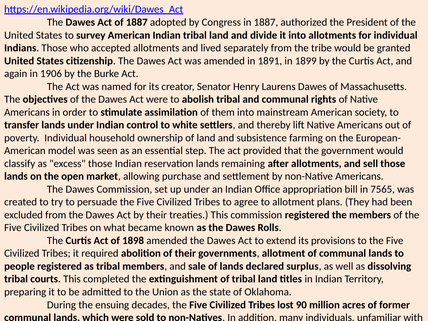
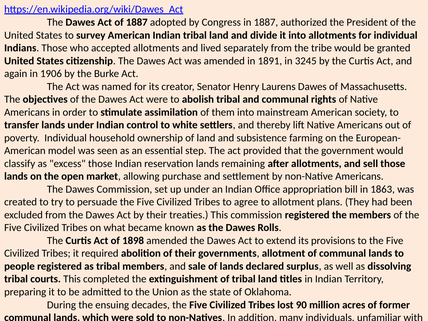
1899: 1899 -> 3245 (306, 61)
7565: 7565 -> 1863 (383, 189)
